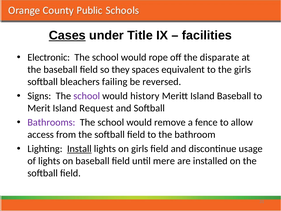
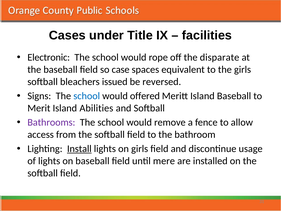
Cases underline: present -> none (67, 35)
they: they -> case (121, 70)
failing: failing -> issued (115, 82)
school colour: purple -> blue (87, 96)
history: history -> offered (145, 96)
Request: Request -> Abilities (96, 108)
